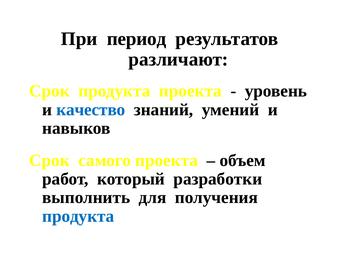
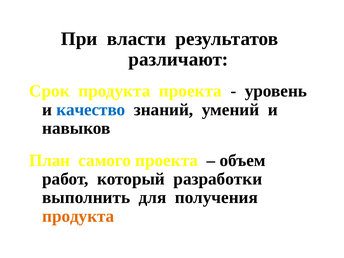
период: период -> власти (137, 39)
Срок: Срок -> План (50, 160)
продукта colour: blue -> orange (78, 216)
